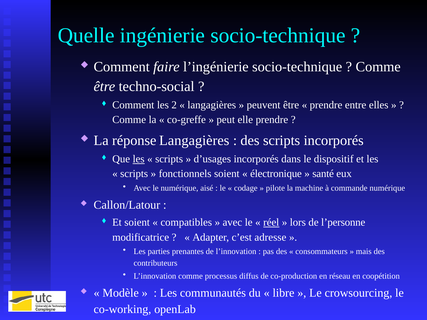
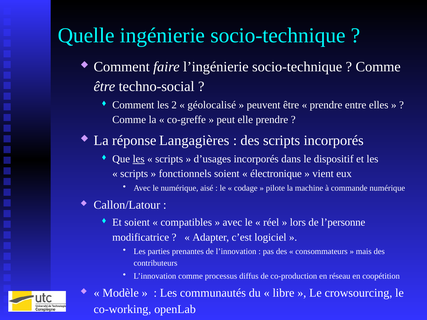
langagières: langagières -> géolocalisé (212, 105)
santé: santé -> vient (323, 174)
réel underline: present -> none (271, 223)
adresse: adresse -> logiciel (270, 237)
